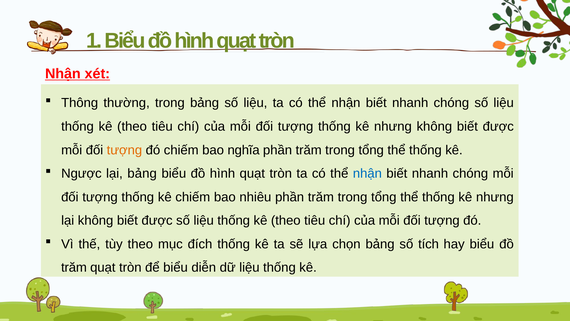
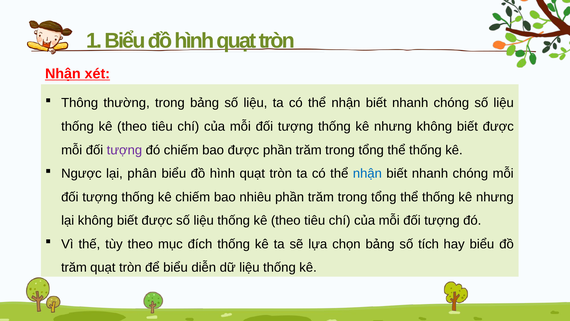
tượng colour: orange -> purple (124, 150)
bao nghĩa: nghĩa -> được (243, 150)
lại bảng: bảng -> phân (142, 173)
